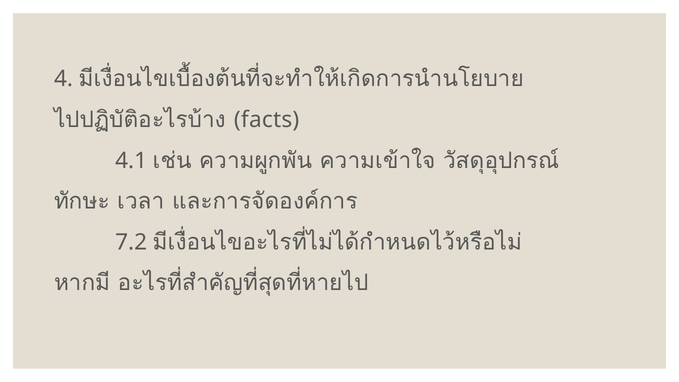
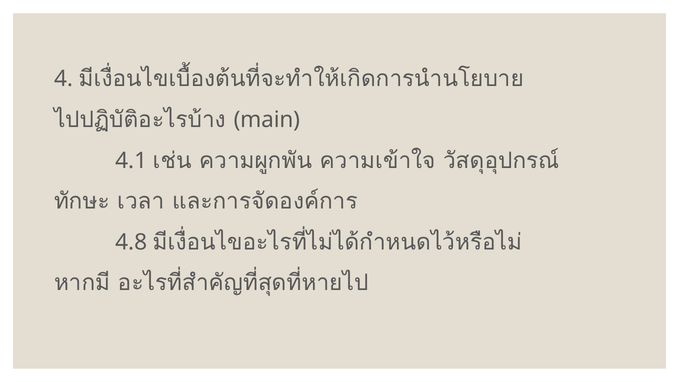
facts: facts -> main (267, 120)
7.2: 7.2 -> 4.8 (131, 242)
